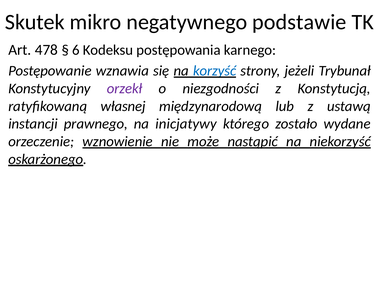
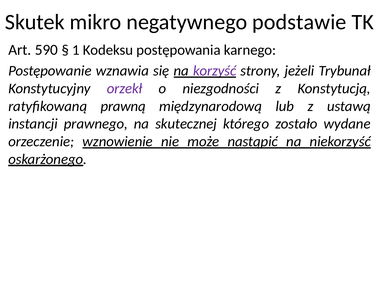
478: 478 -> 590 (46, 50)
6: 6 -> 1 (76, 50)
korzyść colour: blue -> purple (215, 71)
własnej: własnej -> prawną (123, 106)
inicjatywy: inicjatywy -> skutecznej (186, 124)
